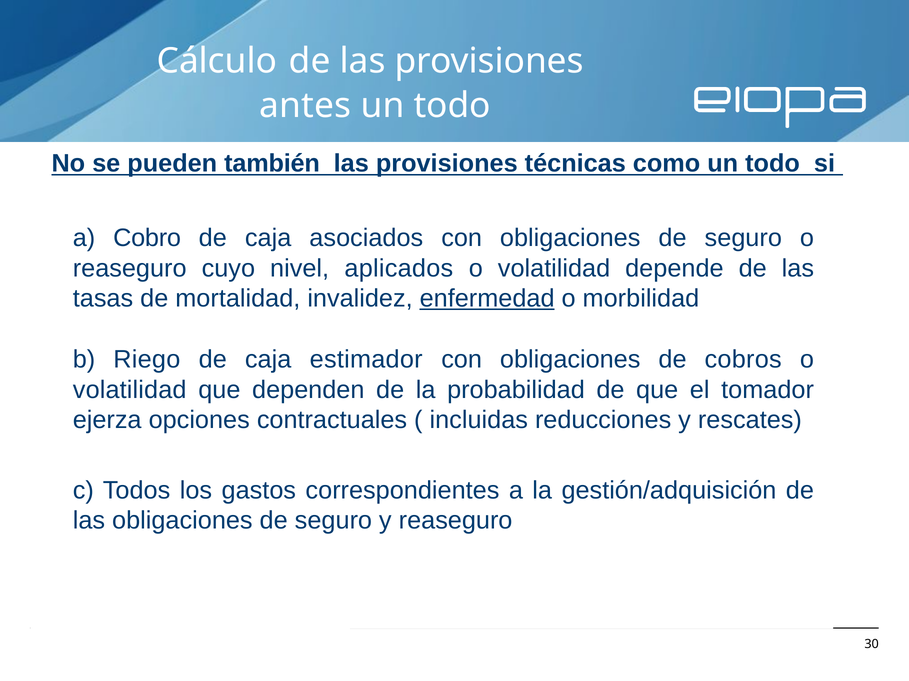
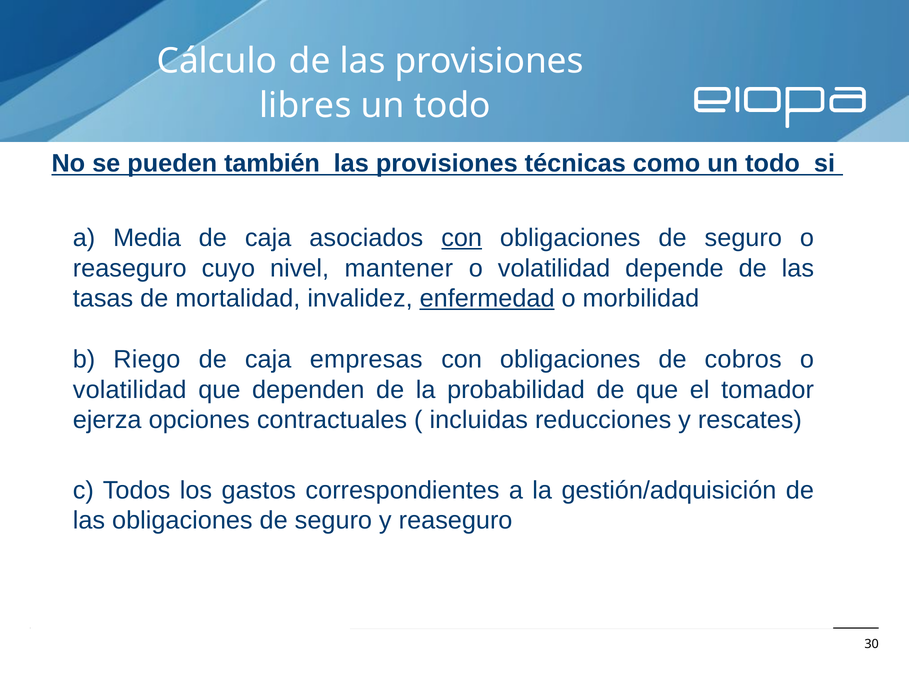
antes: antes -> libres (305, 106)
Cobro: Cobro -> Media (147, 238)
con underline: none -> present (462, 238)
aplicados: aplicados -> mantener (399, 269)
estimador: estimador -> empresas (366, 360)
